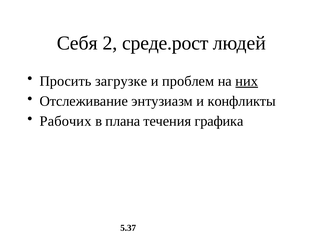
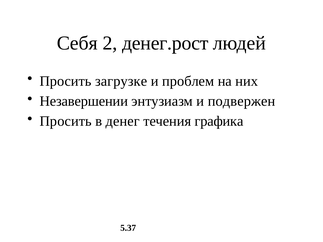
среде.рост: среде.рост -> денег.рост (165, 43)
них underline: present -> none (247, 81)
Отслеживание: Отслеживание -> Незавершении (84, 101)
конфликты: конфликты -> подвержен (242, 101)
Рабочих: Рабочих -> Просить (66, 121)
плана: плана -> денег (123, 121)
